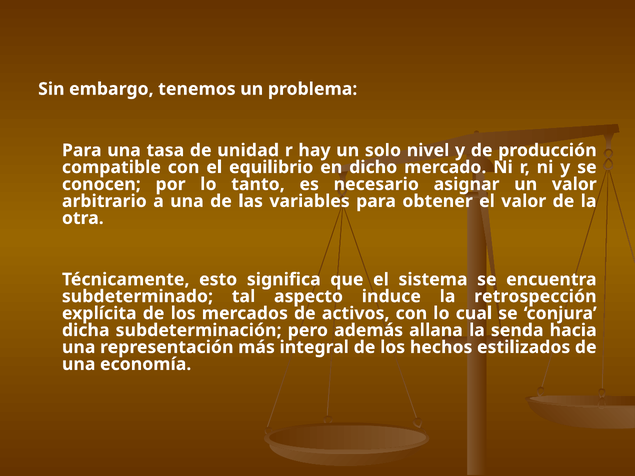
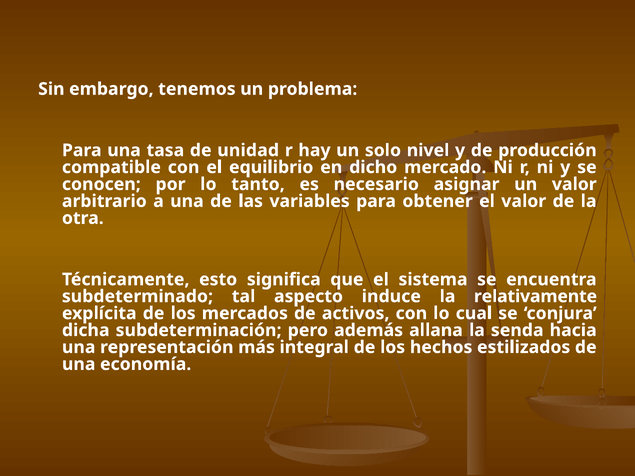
retrospección: retrospección -> relativamente (535, 297)
